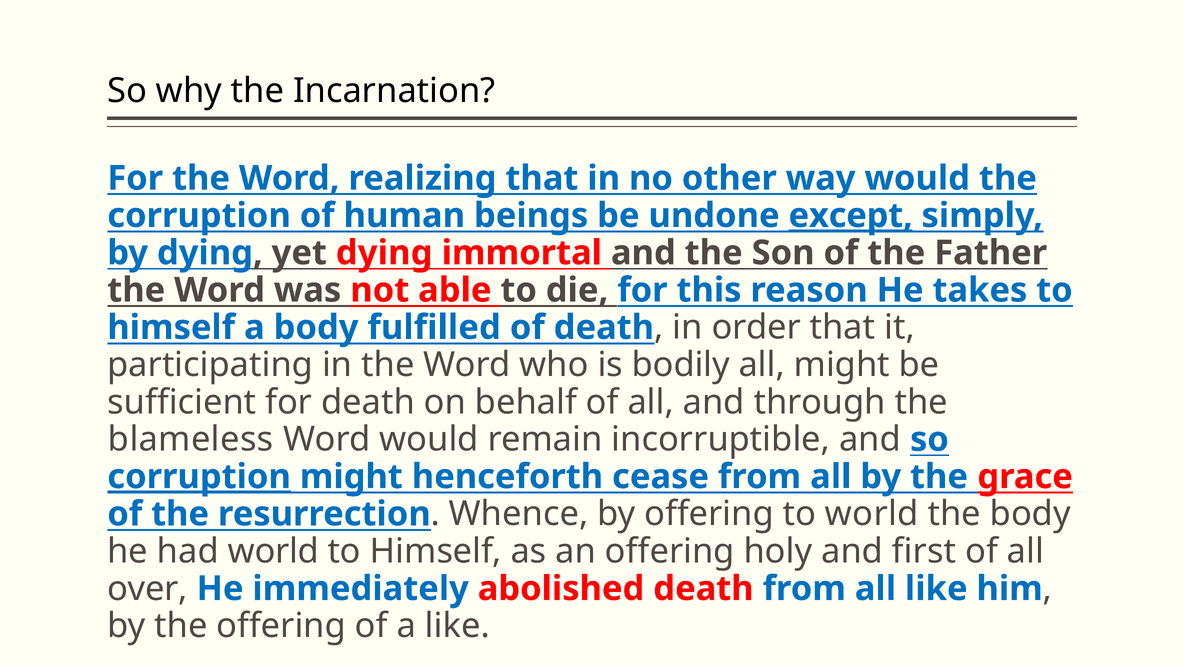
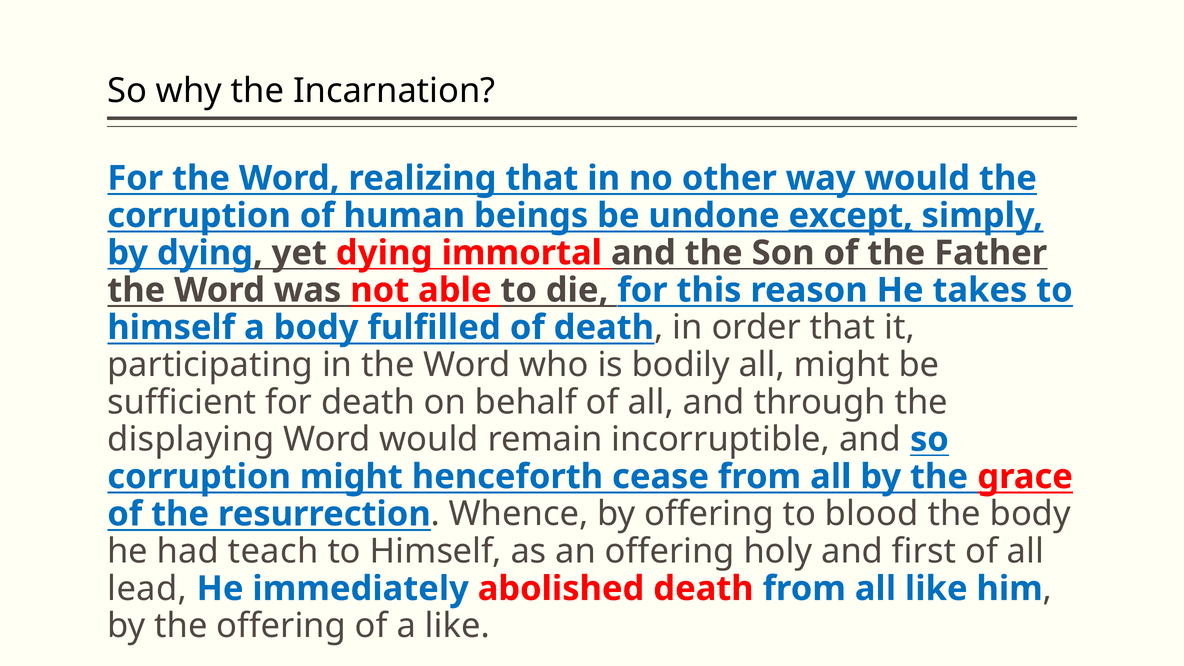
blameless: blameless -> displaying (191, 439)
corruption underline: present -> none (199, 477)
to world: world -> blood (872, 514)
had world: world -> teach (273, 551)
over: over -> lead (147, 589)
